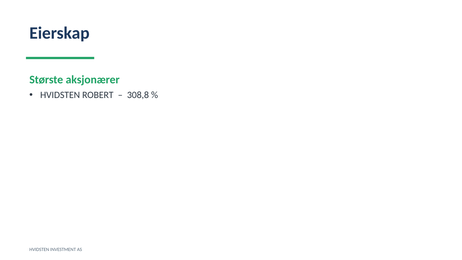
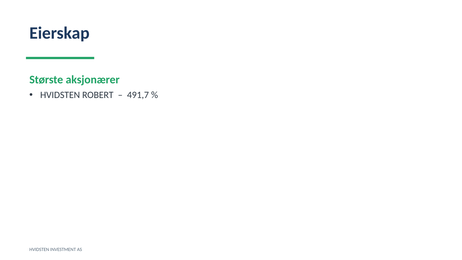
308,8: 308,8 -> 491,7 (138, 95)
